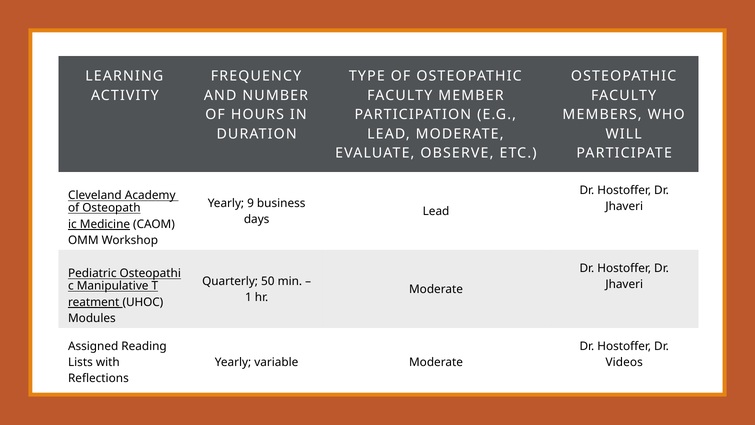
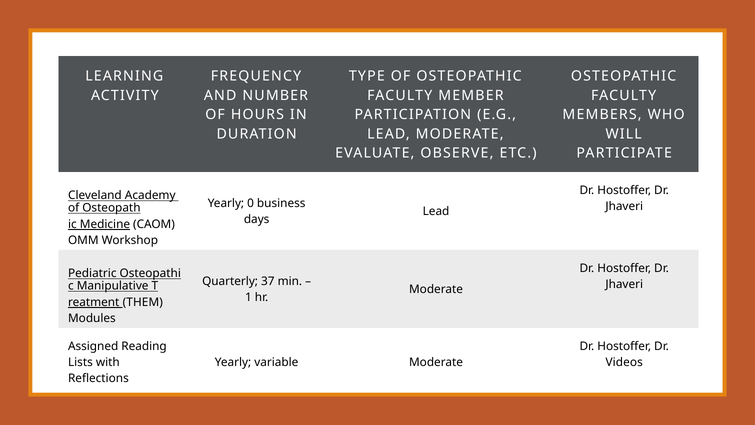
9: 9 -> 0 (251, 203)
50: 50 -> 37 (268, 281)
UHOC: UHOC -> THEM (143, 302)
